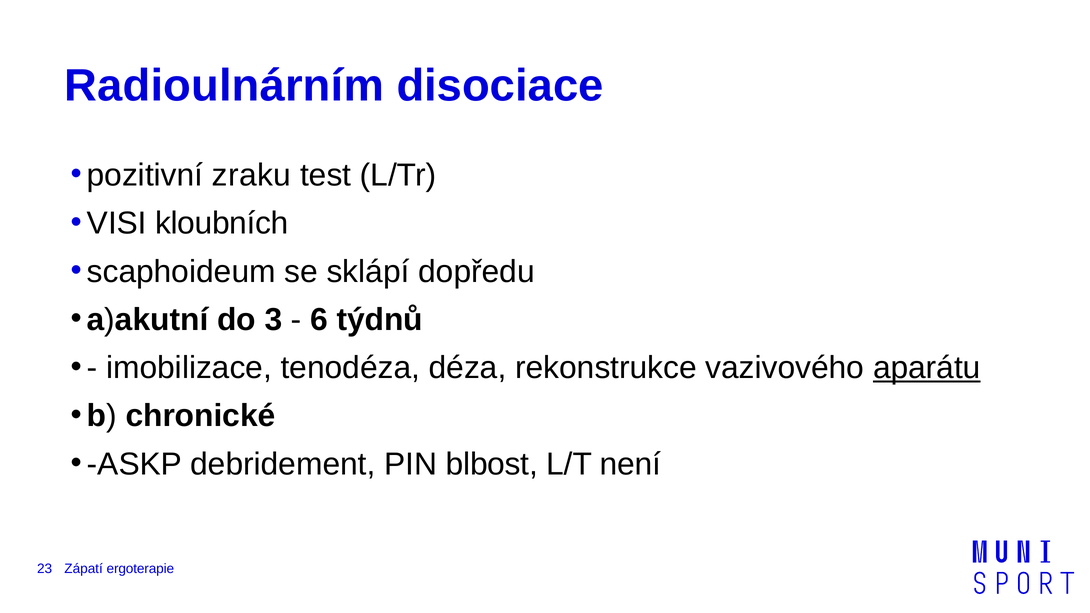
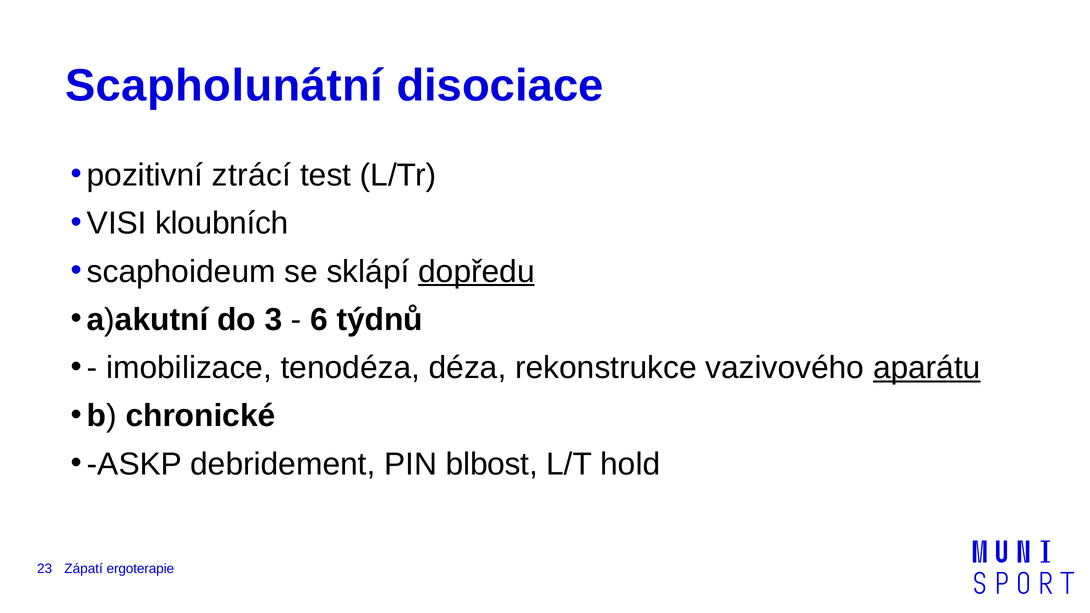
Radioulnárním: Radioulnárním -> Scapholunátní (224, 86)
zraku: zraku -> ztrácí (251, 175)
dopředu underline: none -> present (477, 272)
není: není -> hold (630, 464)
